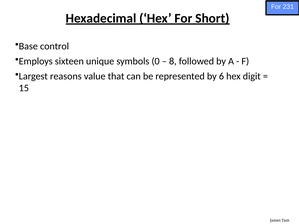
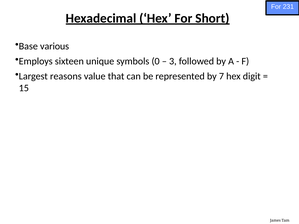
control: control -> various (55, 46)
8: 8 -> 3 (173, 61)
6: 6 -> 7 (221, 76)
